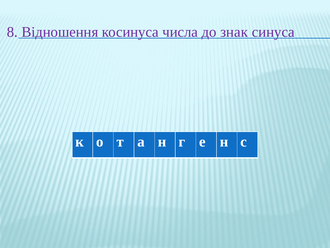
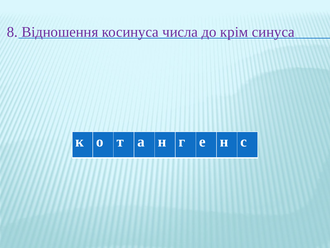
знак: знак -> крім (234, 32)
